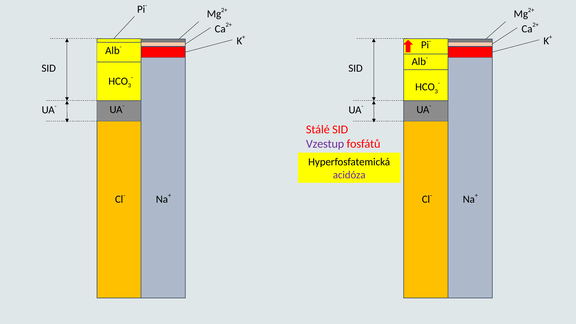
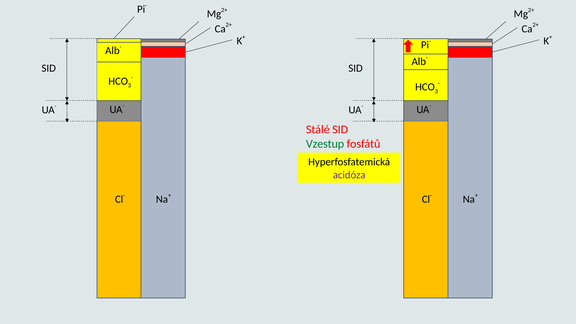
Vzestup colour: purple -> green (325, 144)
